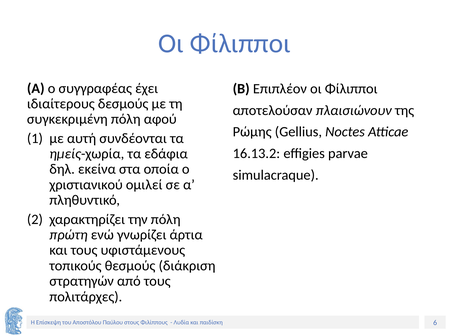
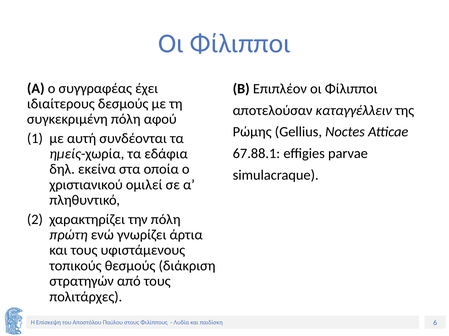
πλαισιώνουν: πλαισιώνουν -> καταγγέλλειν (354, 111)
16.13.2: 16.13.2 -> 67.88.1 (256, 154)
